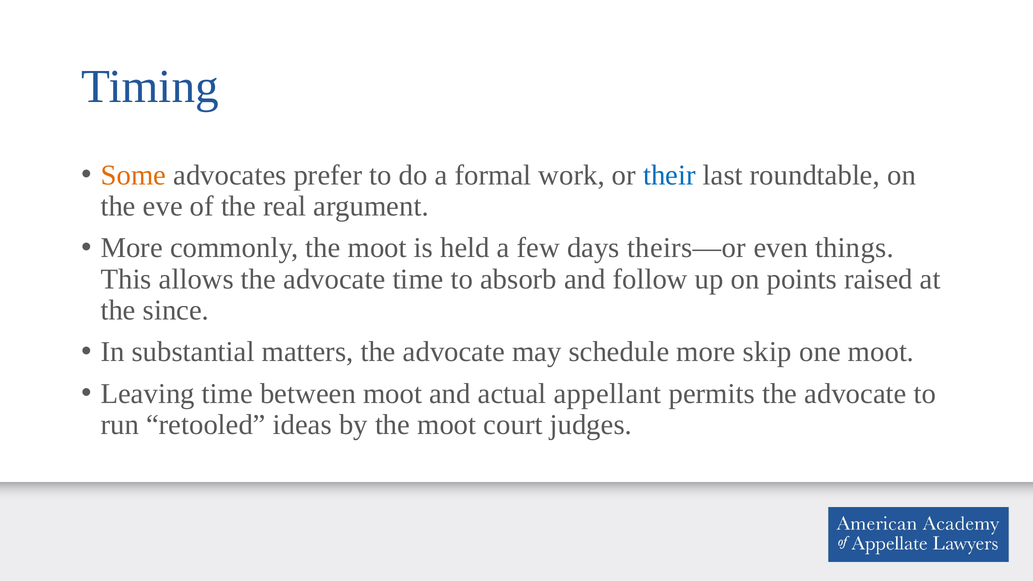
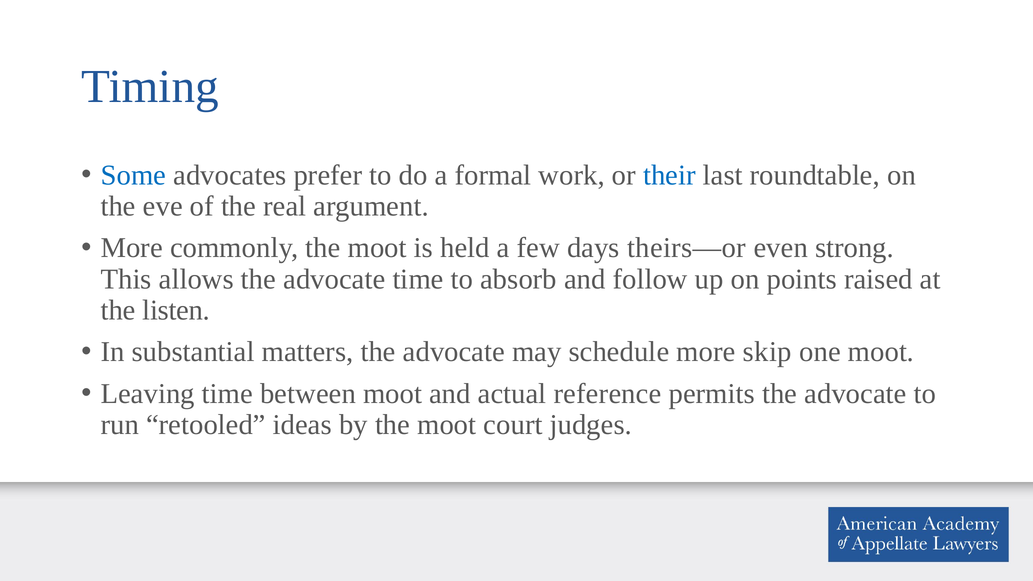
Some colour: orange -> blue (133, 175)
things: things -> strong (854, 248)
since: since -> listen (176, 310)
appellant: appellant -> reference (608, 394)
